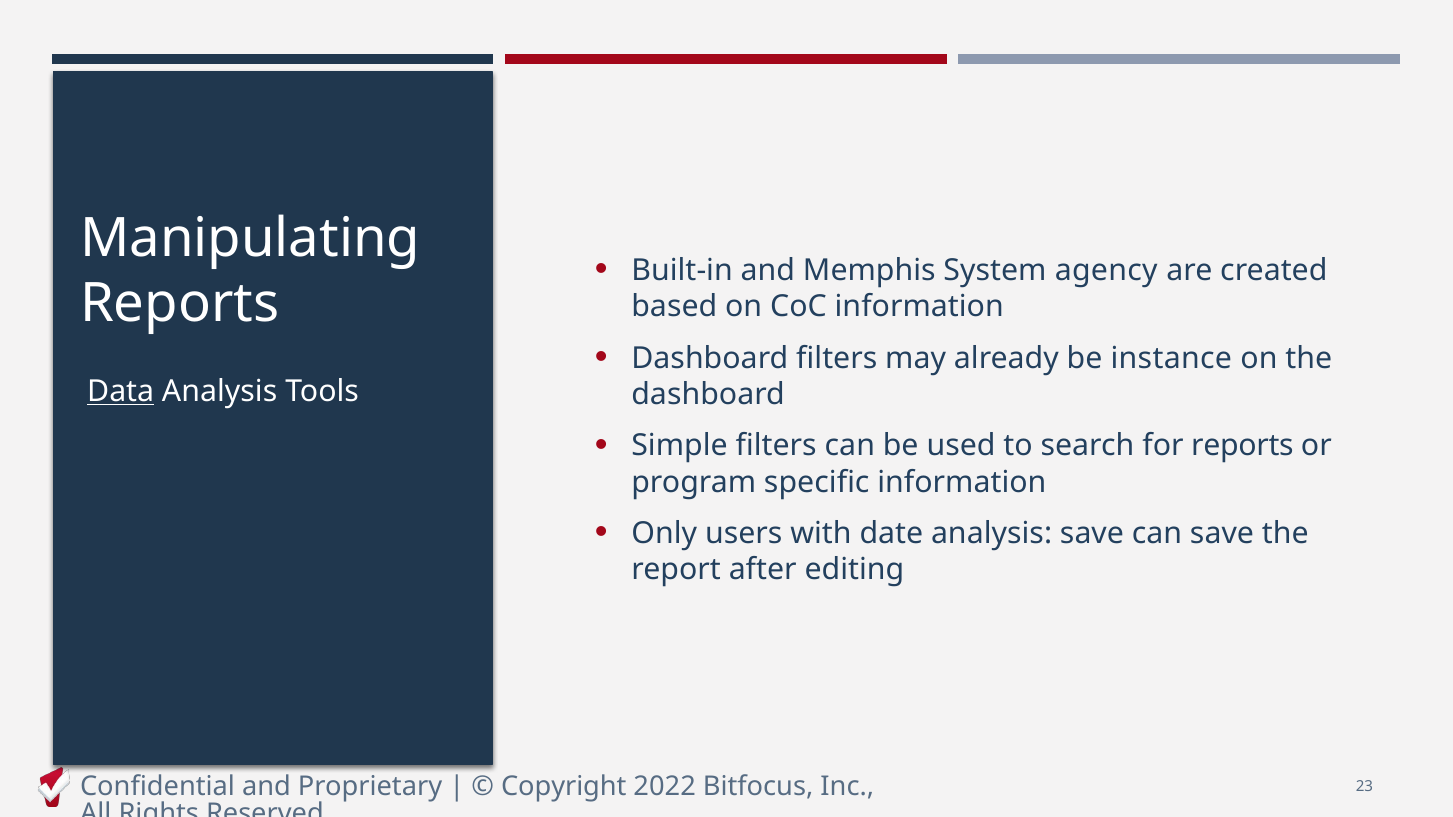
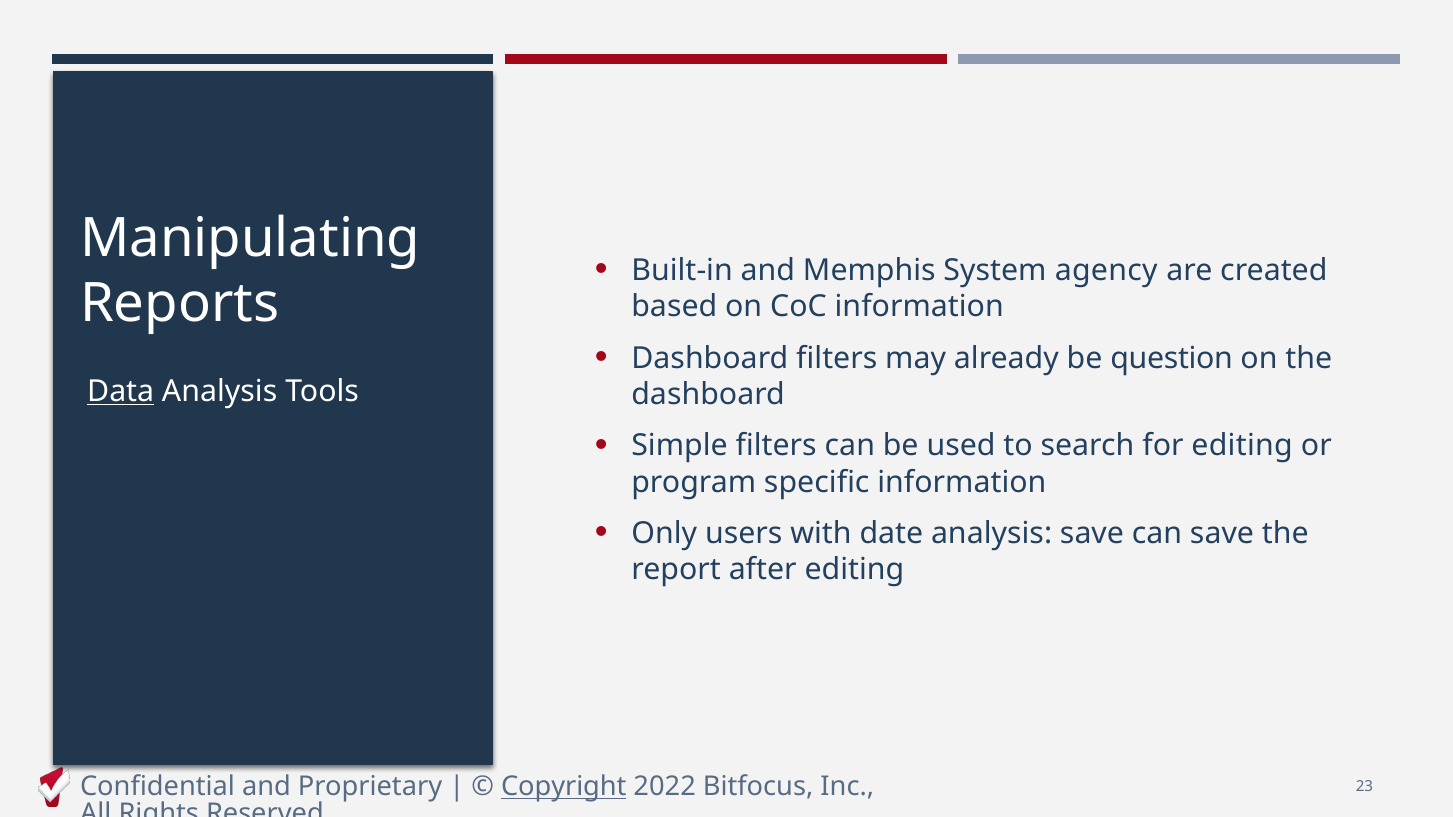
instance: instance -> question (1172, 358)
for reports: reports -> editing (1242, 446)
Copyright underline: none -> present (564, 787)
